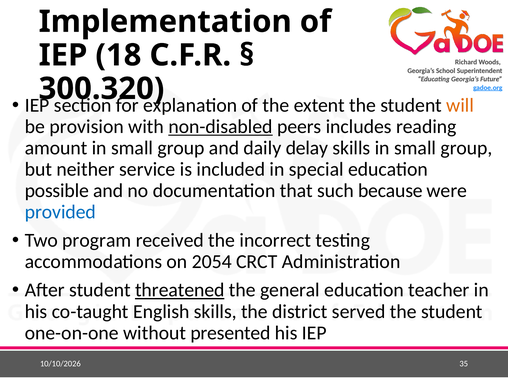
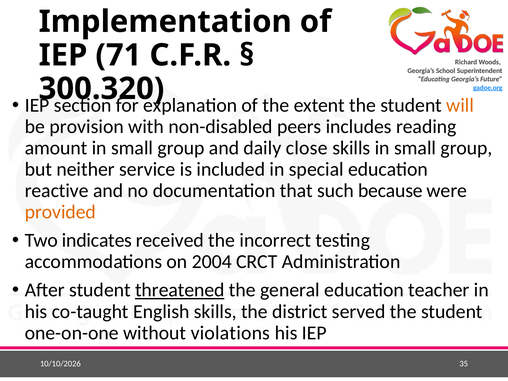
18: 18 -> 71 (118, 55)
non-disabled underline: present -> none (220, 127)
delay: delay -> close (307, 148)
possible: possible -> reactive (57, 191)
provided colour: blue -> orange (60, 212)
program: program -> indicates (97, 240)
2054: 2054 -> 2004 (212, 262)
presented: presented -> violations (230, 333)
